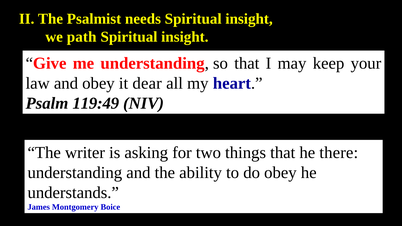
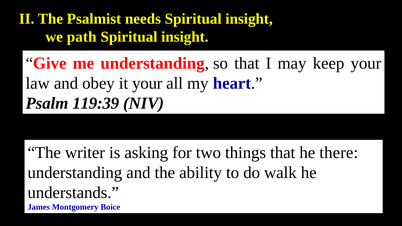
it dear: dear -> your (147, 83)
119:49: 119:49 -> 119:39 (96, 103)
do obey: obey -> walk (280, 173)
